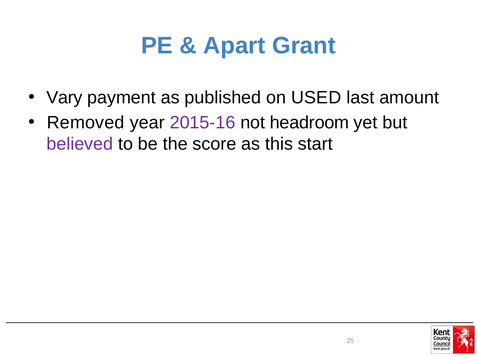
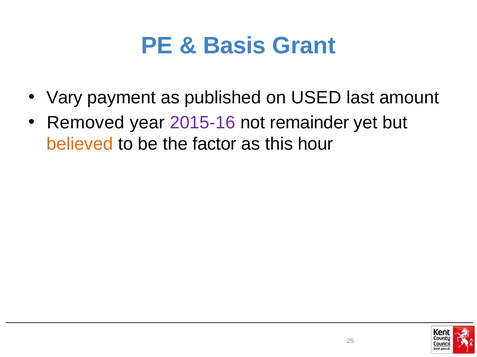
Apart: Apart -> Basis (235, 46)
headroom: headroom -> remainder (310, 123)
believed colour: purple -> orange (80, 144)
score: score -> factor (215, 144)
start: start -> hour (315, 144)
